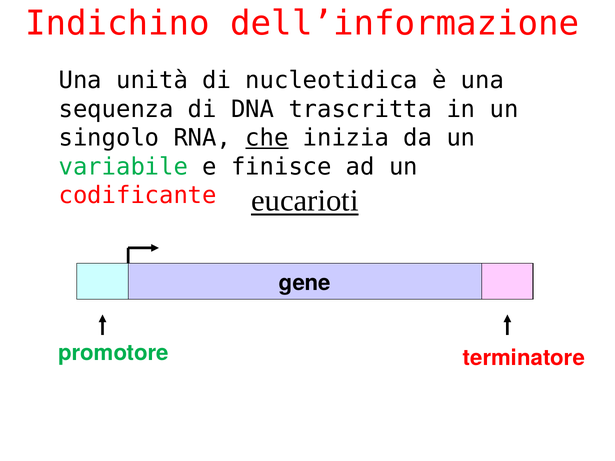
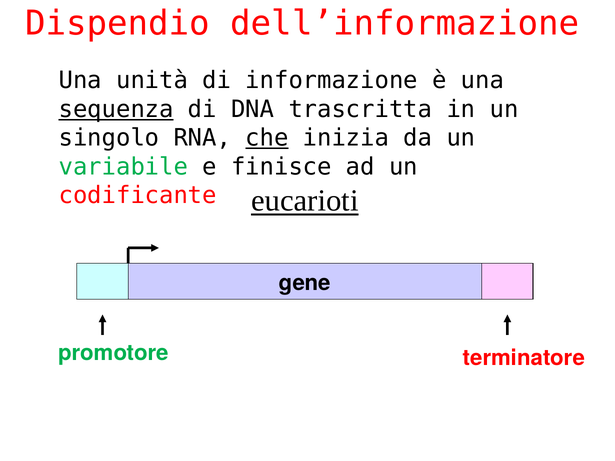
Indichino: Indichino -> Dispendio (118, 23)
nucleotidica: nucleotidica -> informazione (332, 81)
sequenza underline: none -> present (116, 109)
